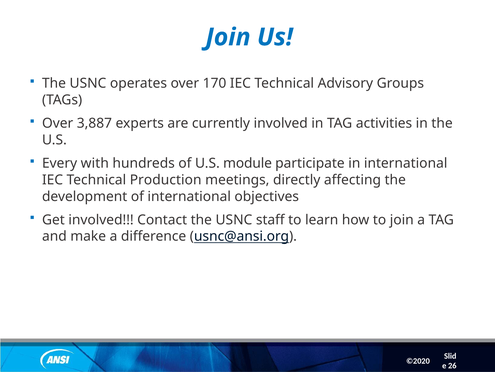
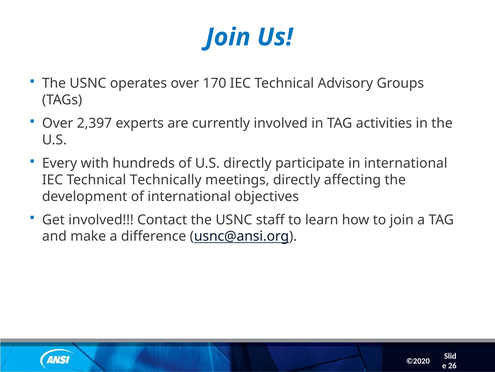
3,887: 3,887 -> 2,397 (94, 123)
U.S module: module -> directly (247, 163)
Production: Production -> Technically (166, 180)
